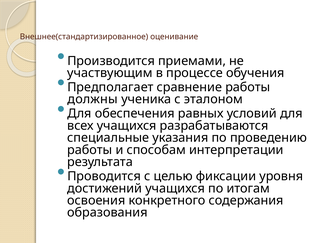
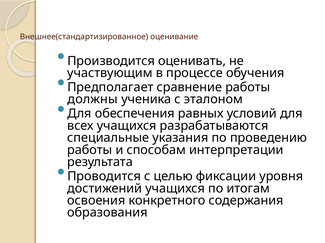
приемами: приемами -> оценивать (192, 61)
